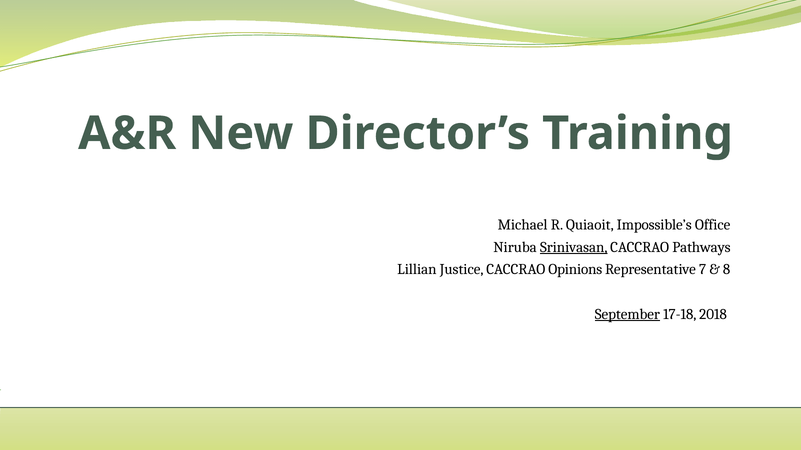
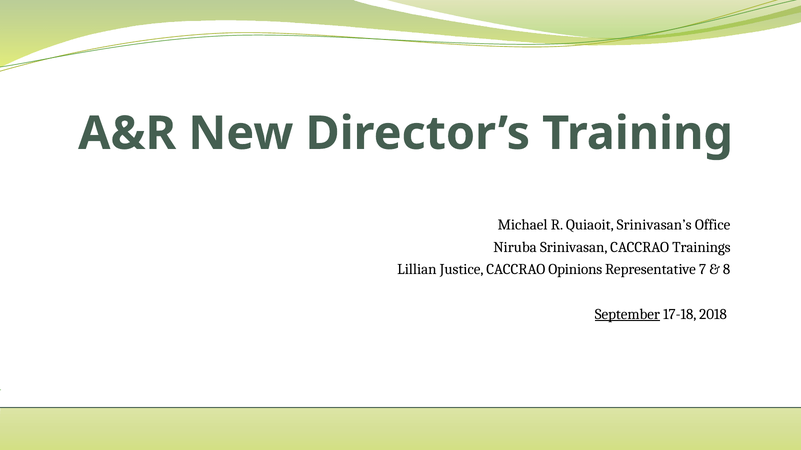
Impossible’s: Impossible’s -> Srinivasan’s (654, 225)
Srinivasan underline: present -> none (574, 247)
Pathways: Pathways -> Trainings (701, 247)
